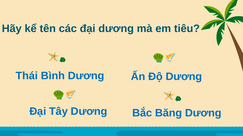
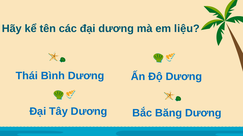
tiêu: tiêu -> liệu (187, 29)
